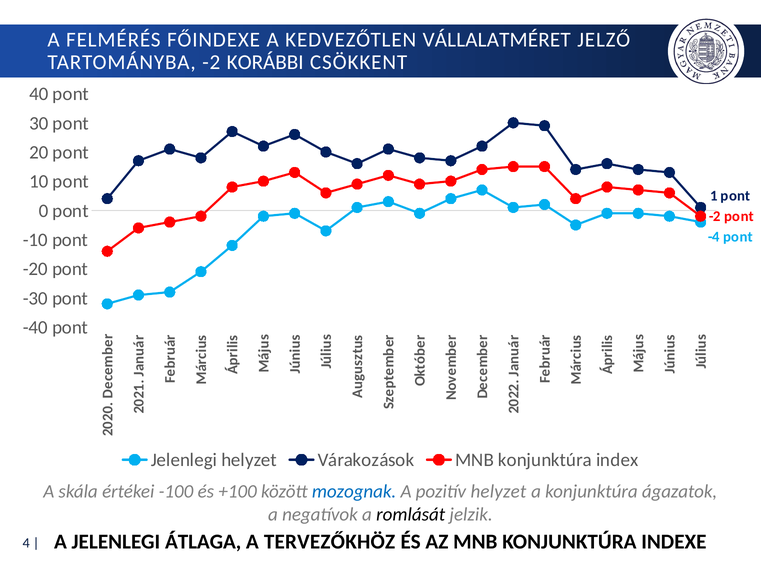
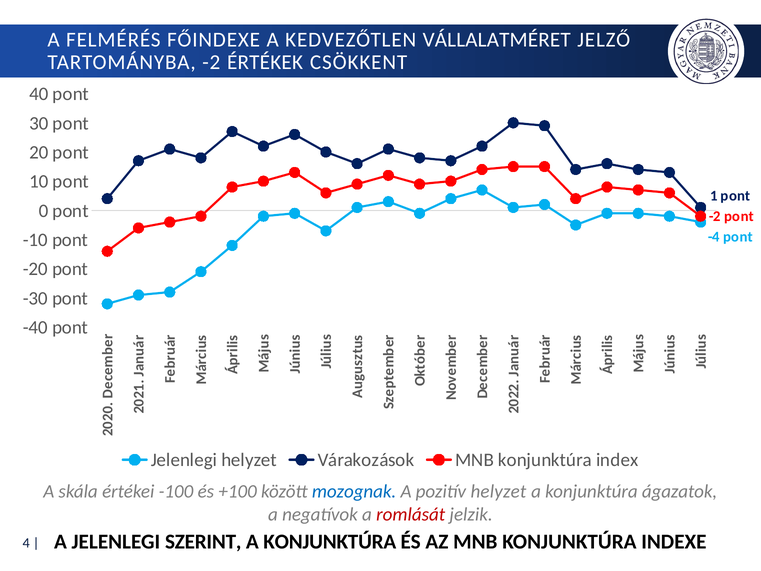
KORÁBBI: KORÁBBI -> ÉRTÉKEK (265, 62)
romlását colour: black -> red (411, 514)
ÁTLAGA: ÁTLAGA -> SZERINT (203, 541)
TERVEZŐKHÖZ: TERVEZŐKHÖZ -> KONJUNKTÚRA (330, 541)
